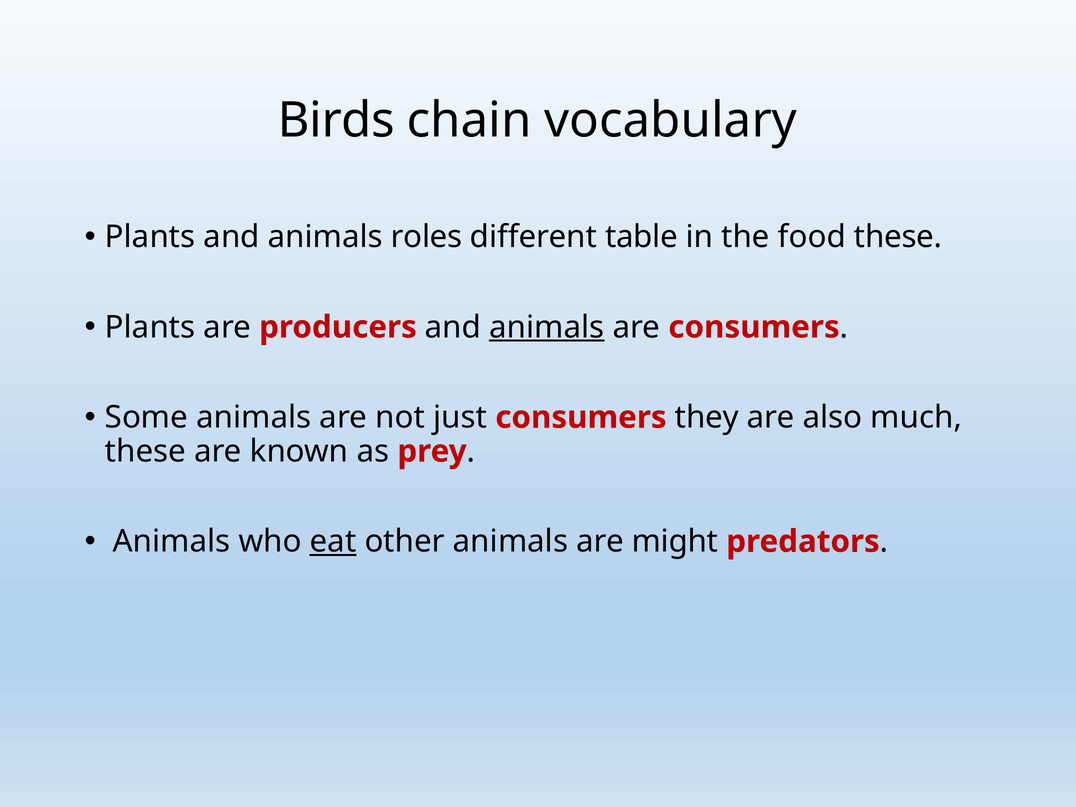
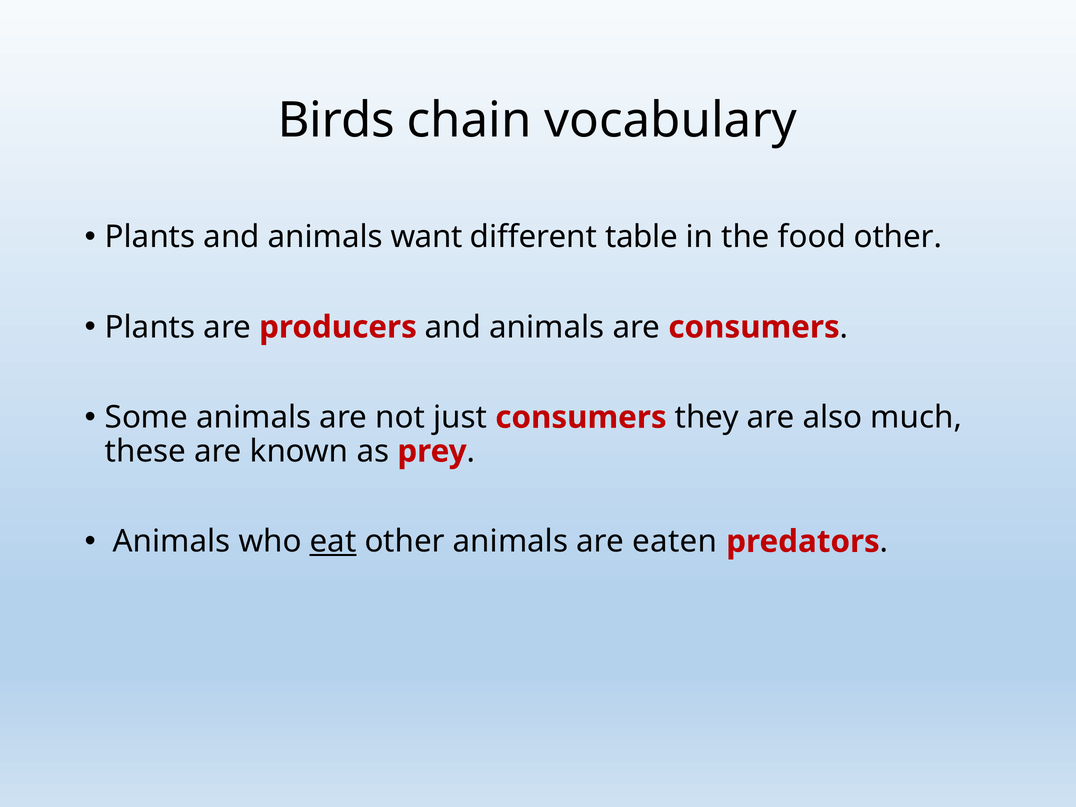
roles: roles -> want (427, 237)
food these: these -> other (898, 237)
animals underline: present -> none (547, 327)
might: might -> eaten (675, 542)
